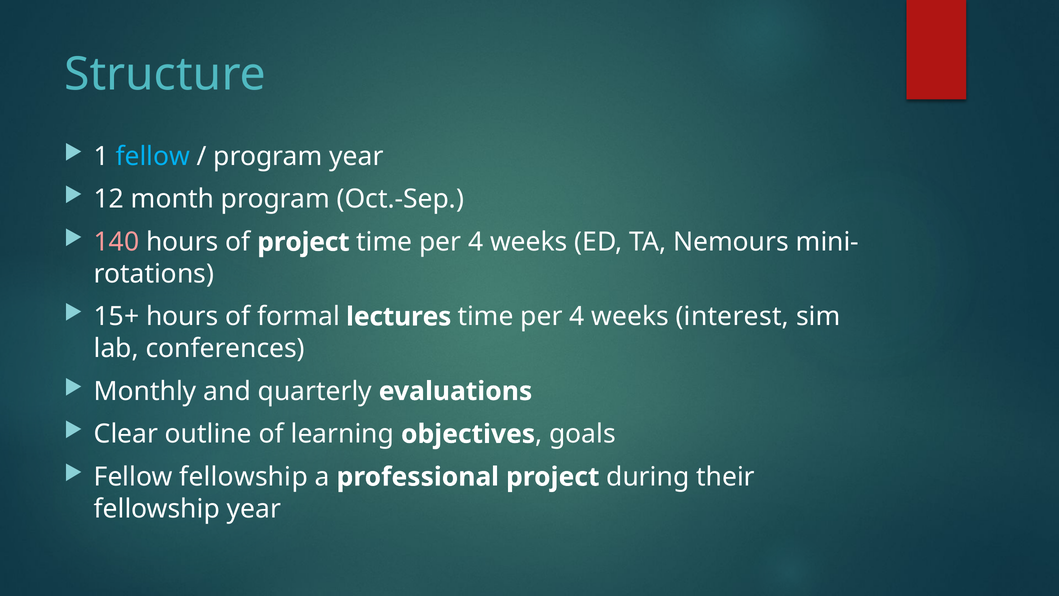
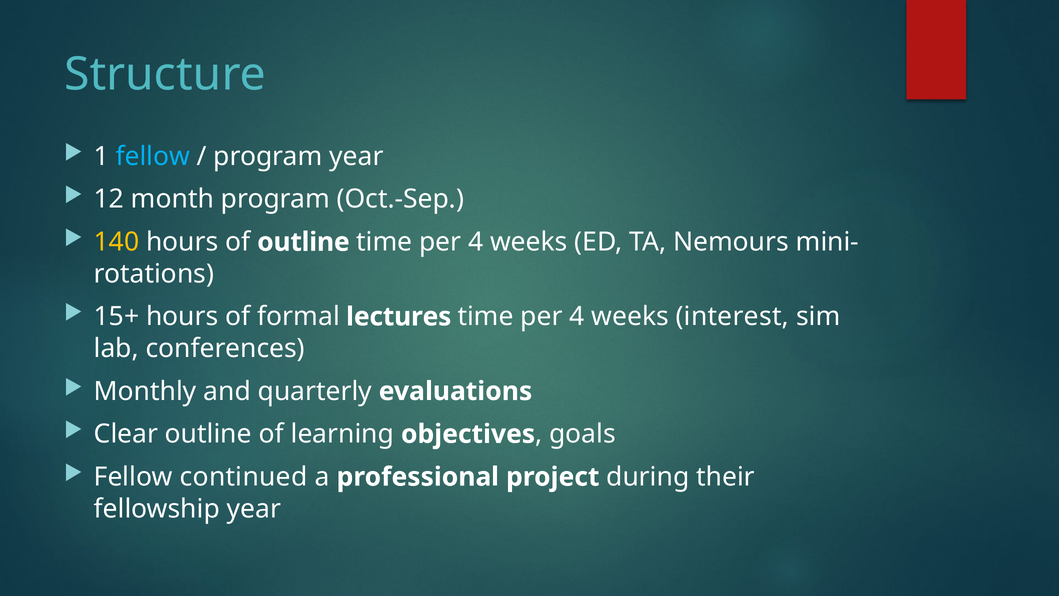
140 colour: pink -> yellow (117, 242)
of project: project -> outline (303, 242)
Fellow fellowship: fellowship -> continued (244, 477)
